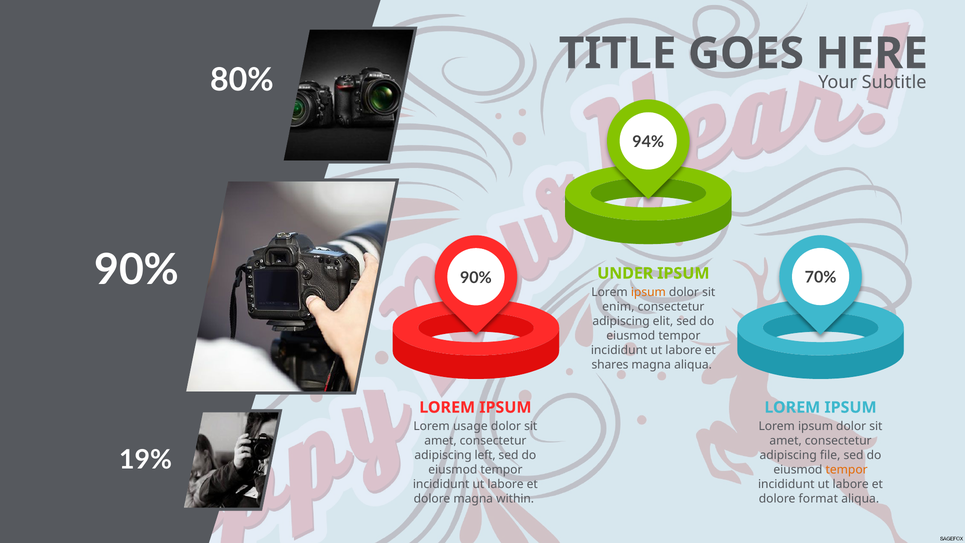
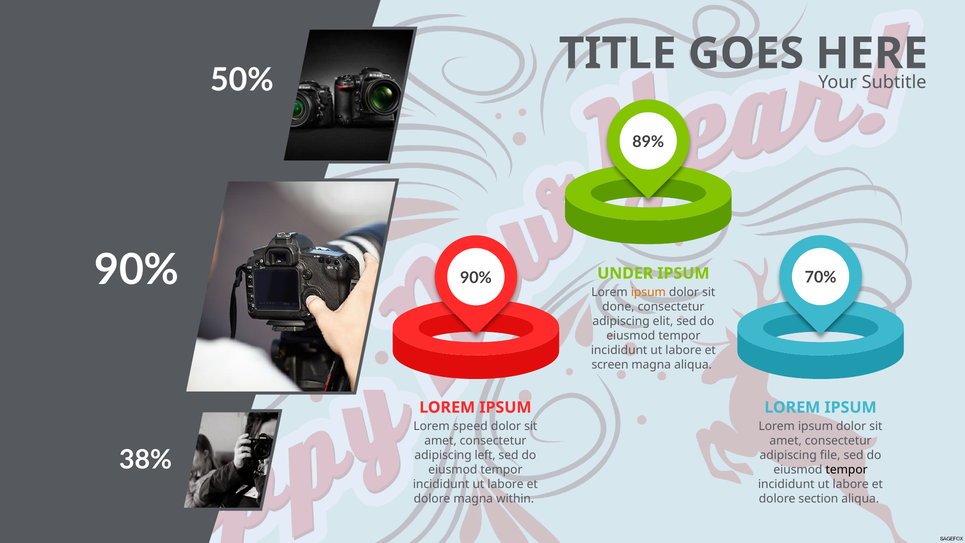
80%: 80% -> 50% (242, 80)
94%: 94% -> 89% (648, 142)
enim: enim -> done (618, 307)
shares: shares -> screen (610, 365)
usage: usage -> speed (470, 426)
19%: 19% -> 38% (145, 460)
tempor colour: orange -> black (847, 470)
format: format -> section (818, 499)
